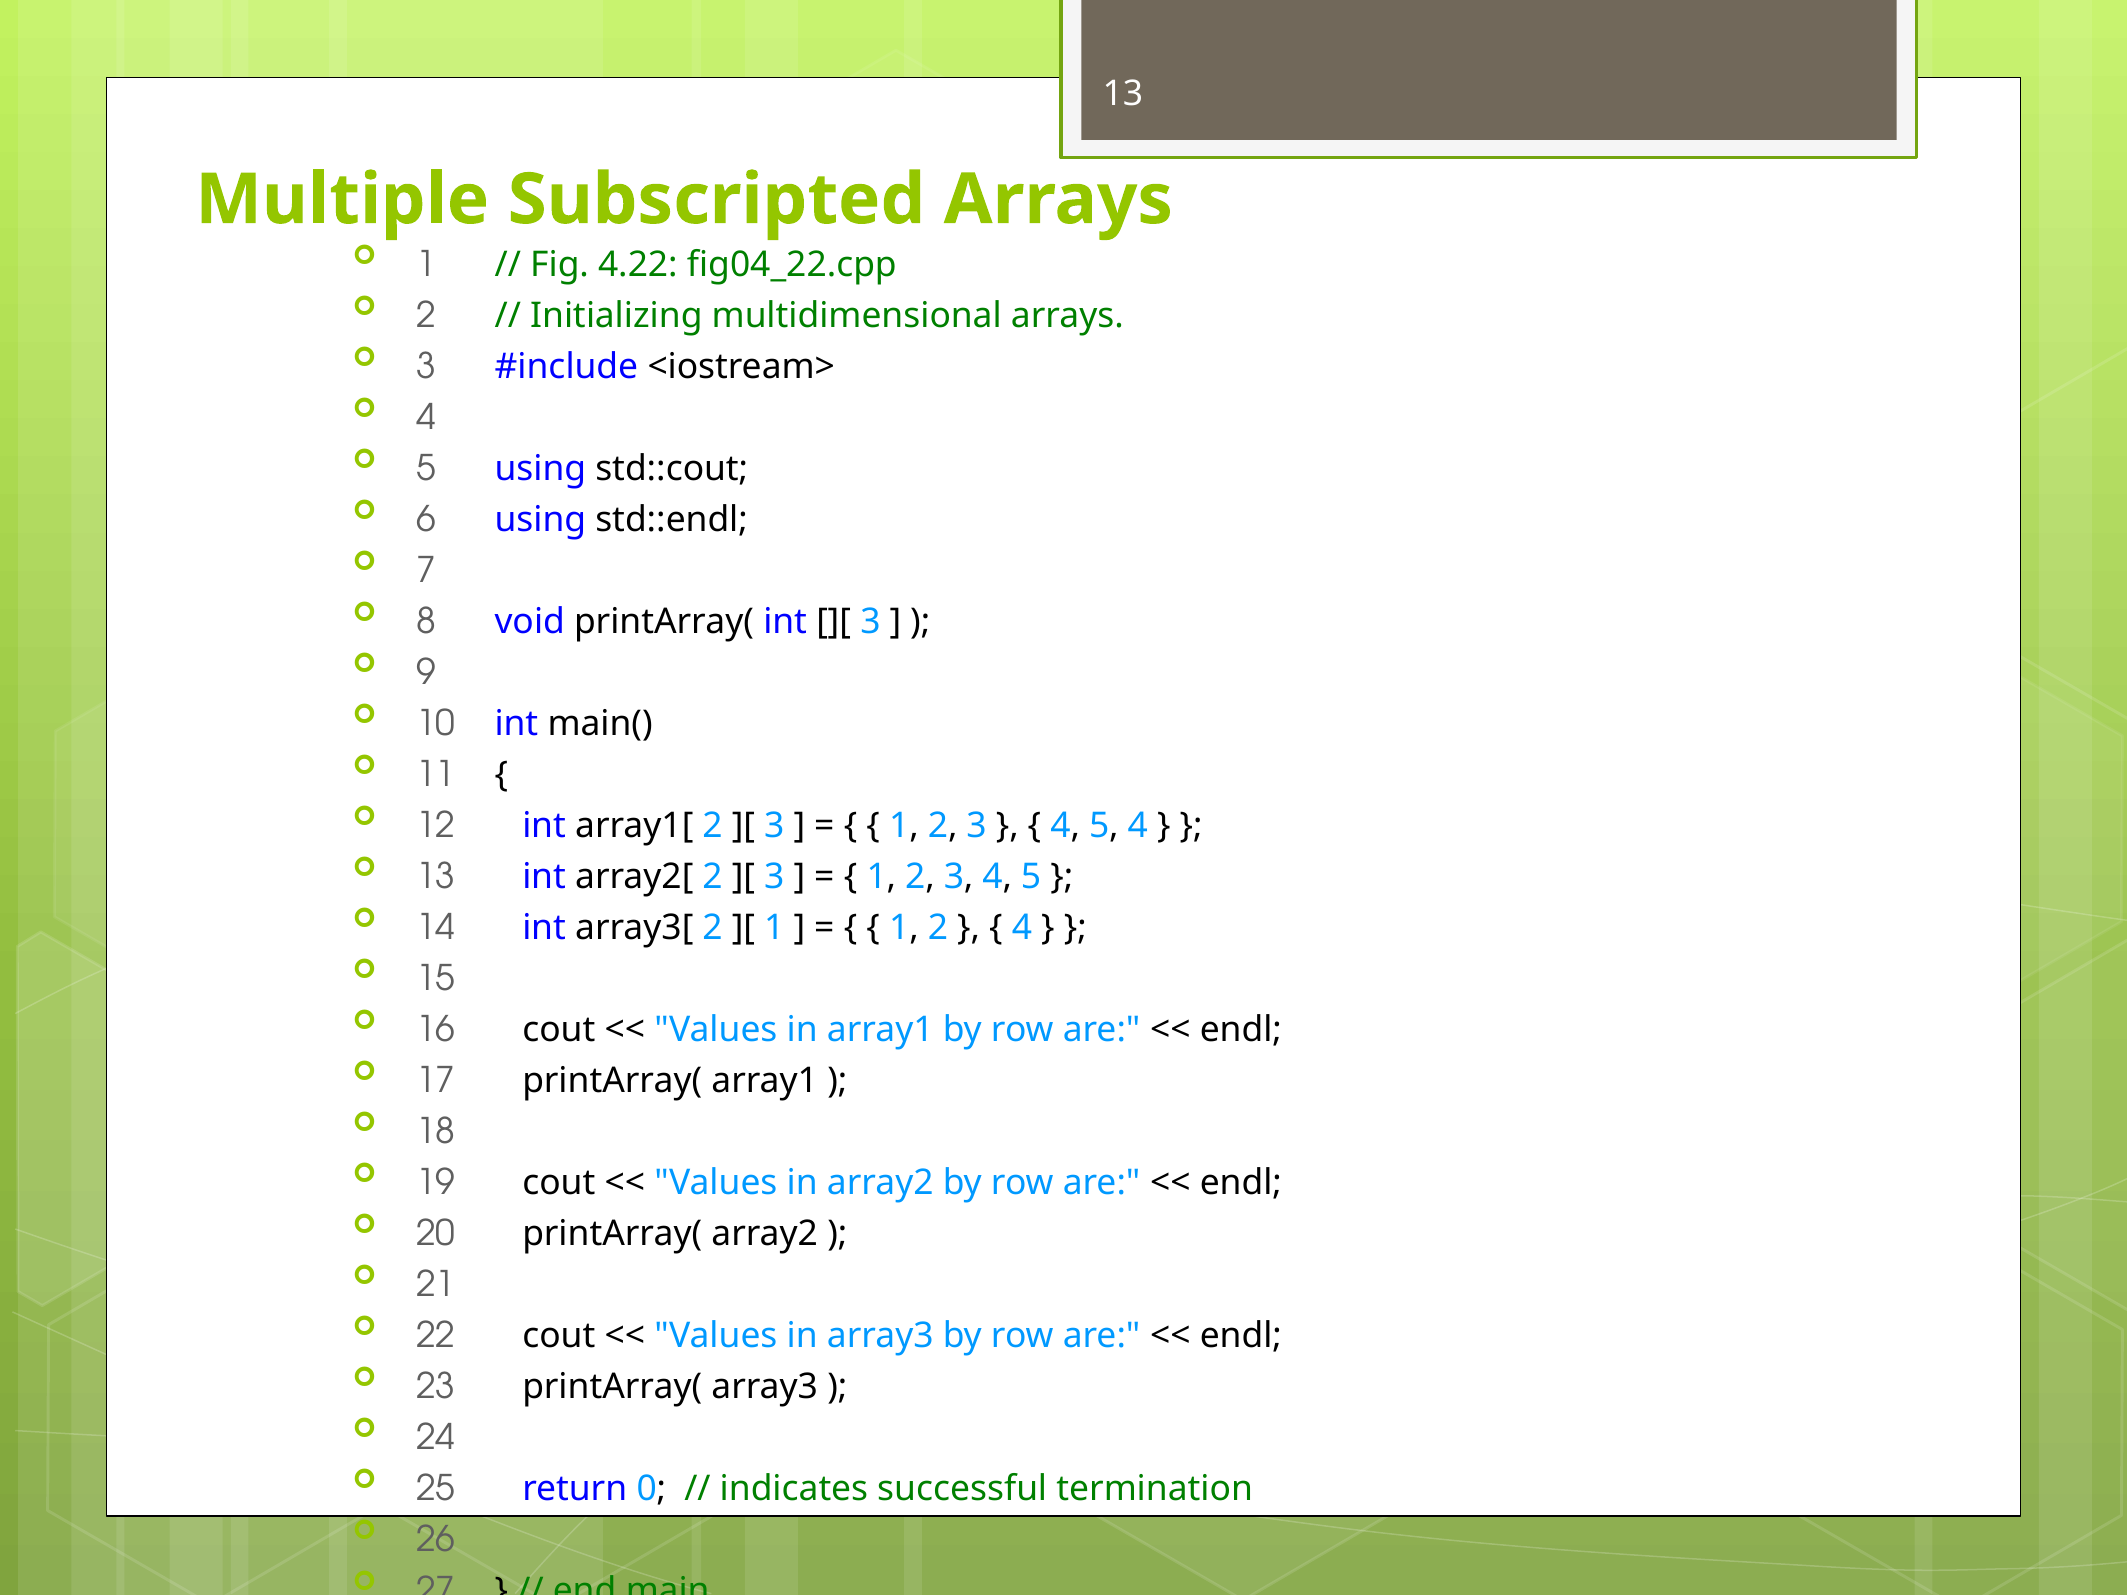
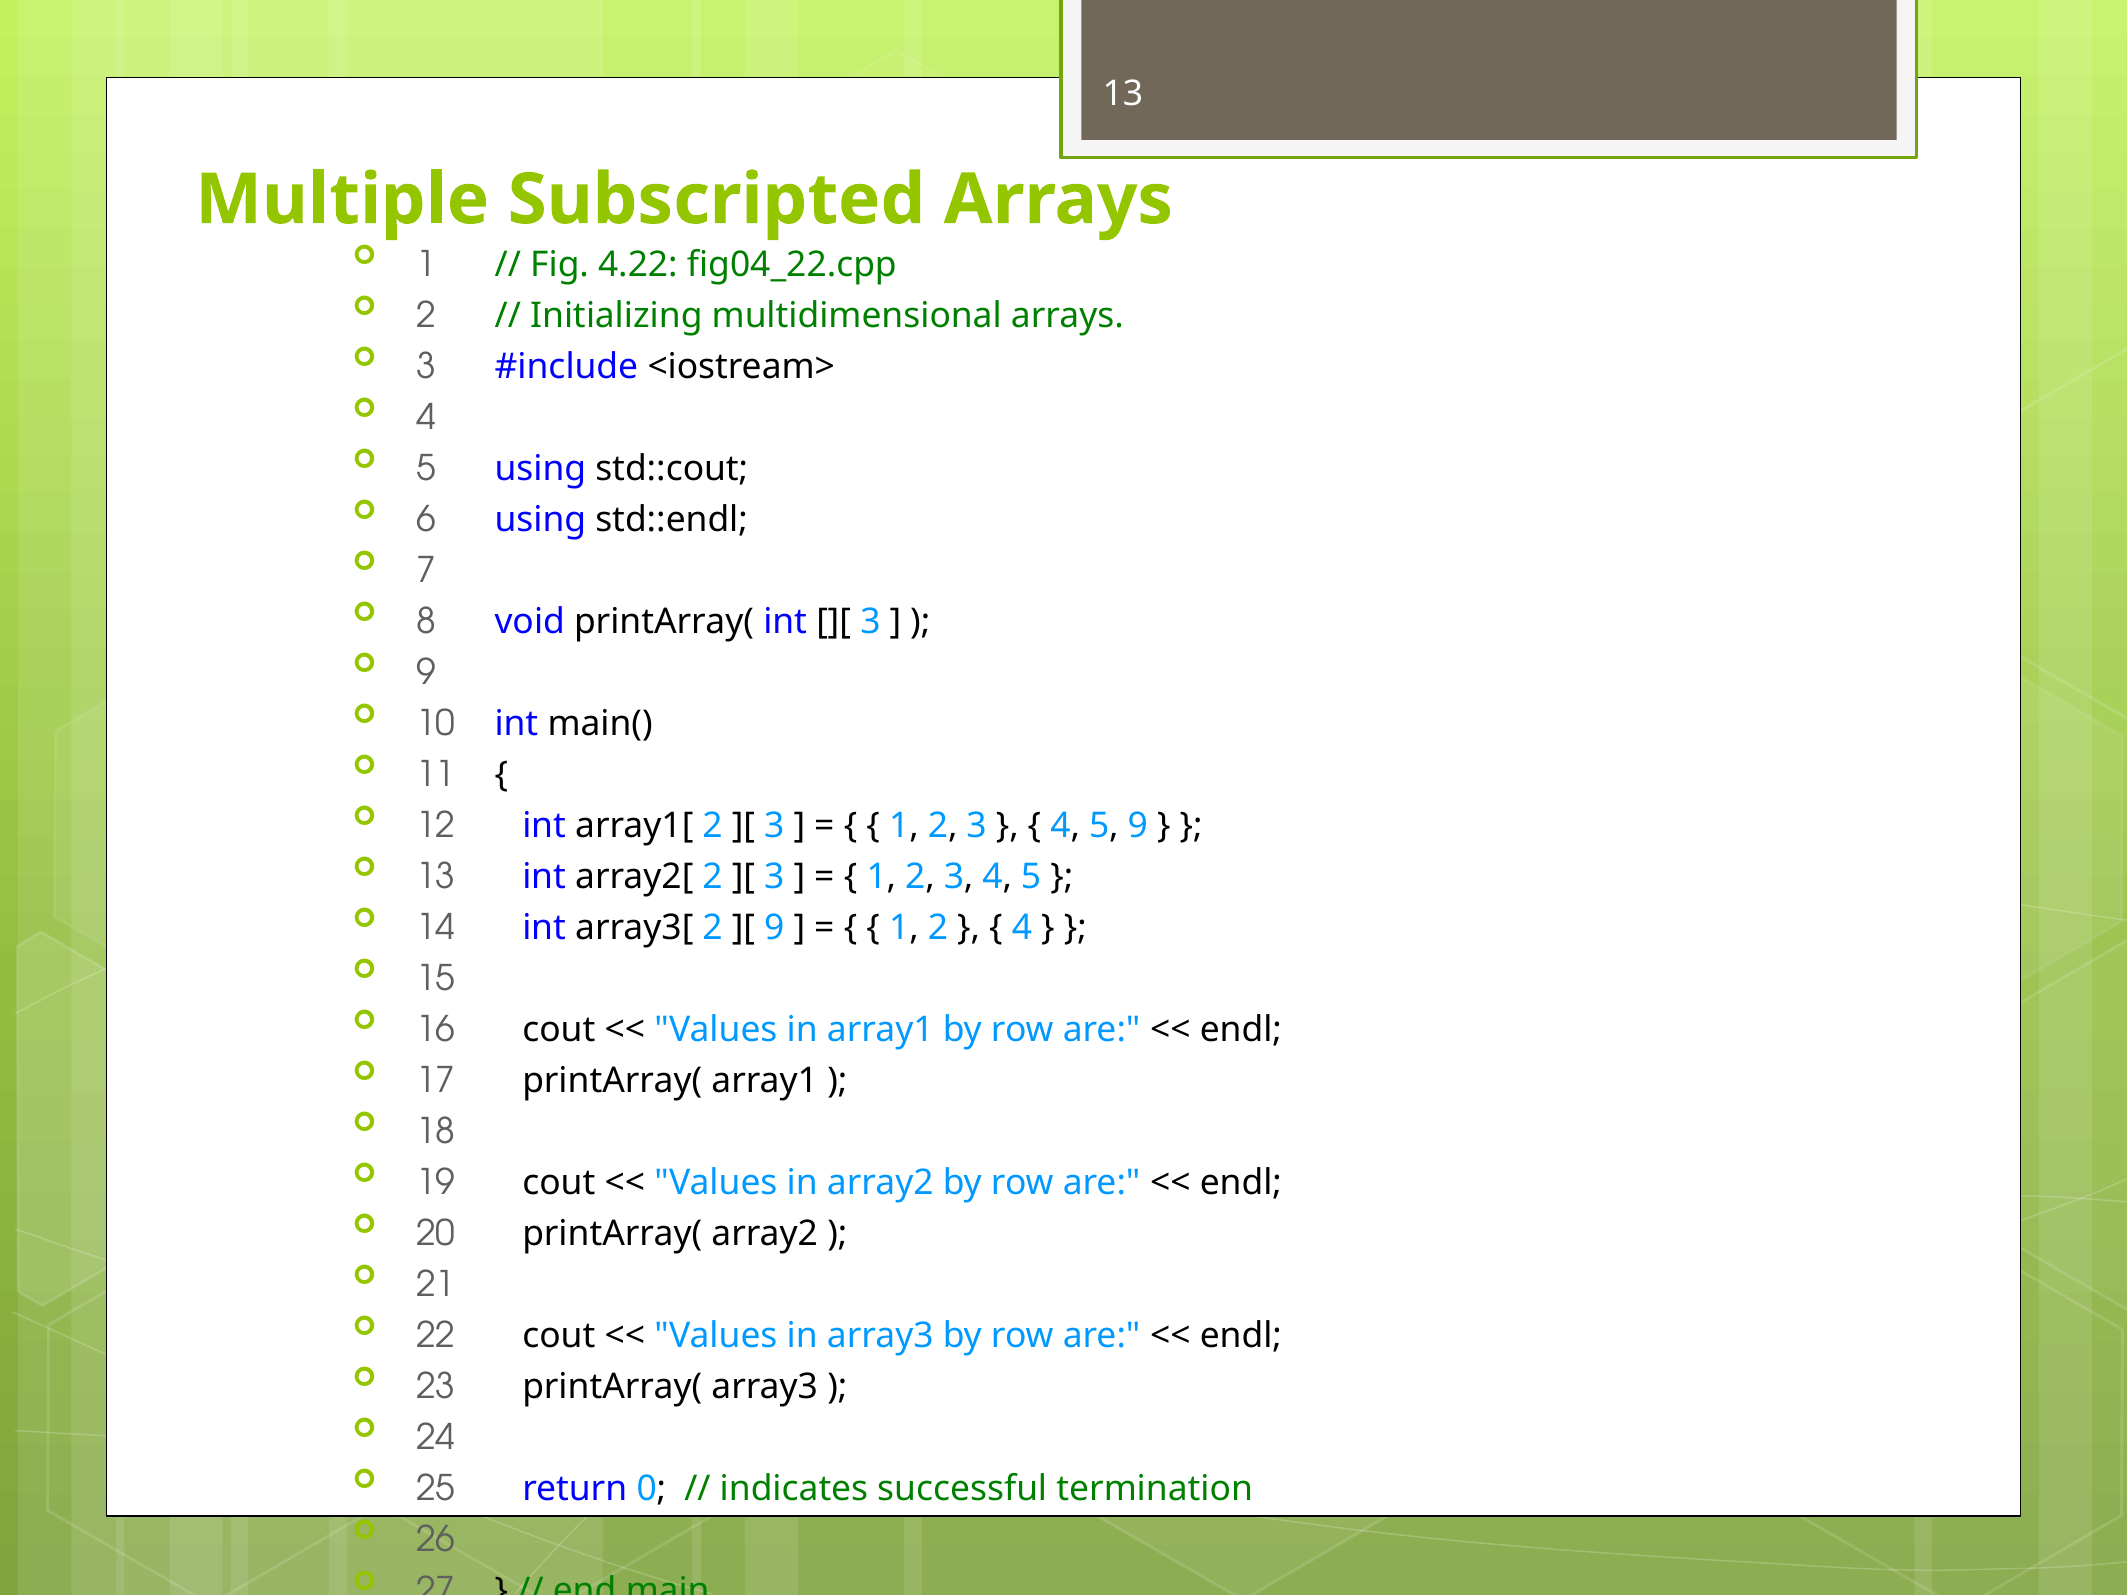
5 4: 4 -> 9 (1138, 826)
1: 1 -> 9 (774, 928)
